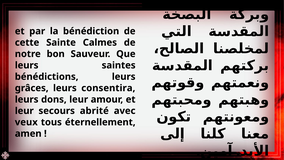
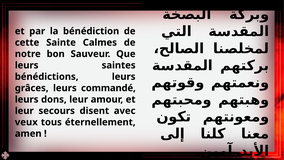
consentira: consentira -> commandé (108, 88)
abrité: abrité -> disent (94, 111)
